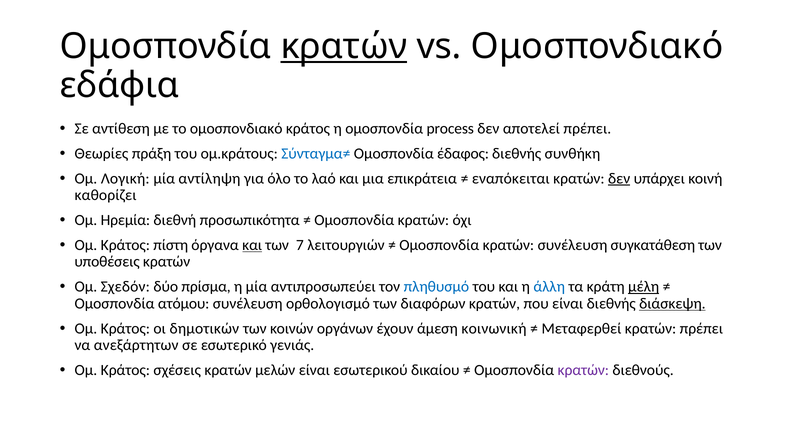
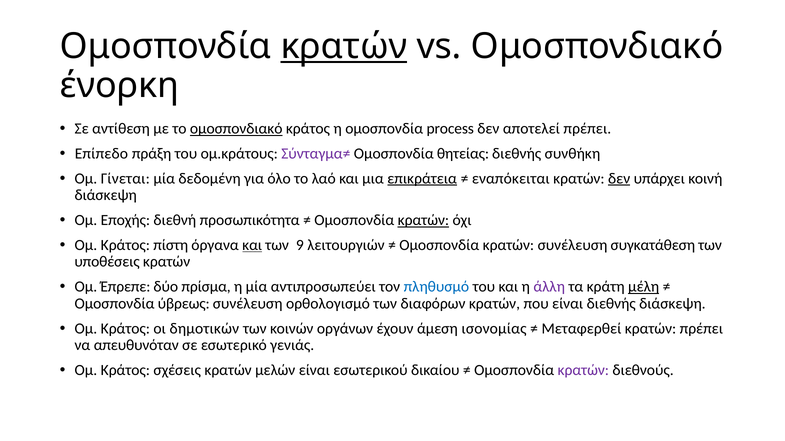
εδάφια: εδάφια -> ένορκη (119, 85)
ομοσπονδιακό underline: none -> present (236, 129)
Θεωρίες: Θεωρίες -> Επίπεδο (101, 154)
Σύνταγμα≠ colour: blue -> purple (316, 154)
έδαφος: έδαφος -> θητείας (463, 154)
Λογική: Λογική -> Γίνεται (125, 179)
αντίληψη: αντίληψη -> δεδομένη (210, 179)
επικράτεια underline: none -> present (422, 179)
καθορίζει: καθορίζει -> διάσκεψη (106, 195)
Ηρεμία: Ηρεμία -> Εποχής (125, 220)
κρατών underline: none -> present (423, 220)
7: 7 -> 9 (300, 245)
Σχεδόν: Σχεδόν -> Έπρεπε (125, 287)
άλλη colour: blue -> purple (549, 287)
ατόμου: ατόμου -> ύβρεως (184, 304)
διάσκεψη underline: present -> none (672, 304)
κοινωνική: κοινωνική -> ισονομίας (494, 329)
ανεξάρτητων: ανεξάρτητων -> απευθυνόταν (136, 346)
